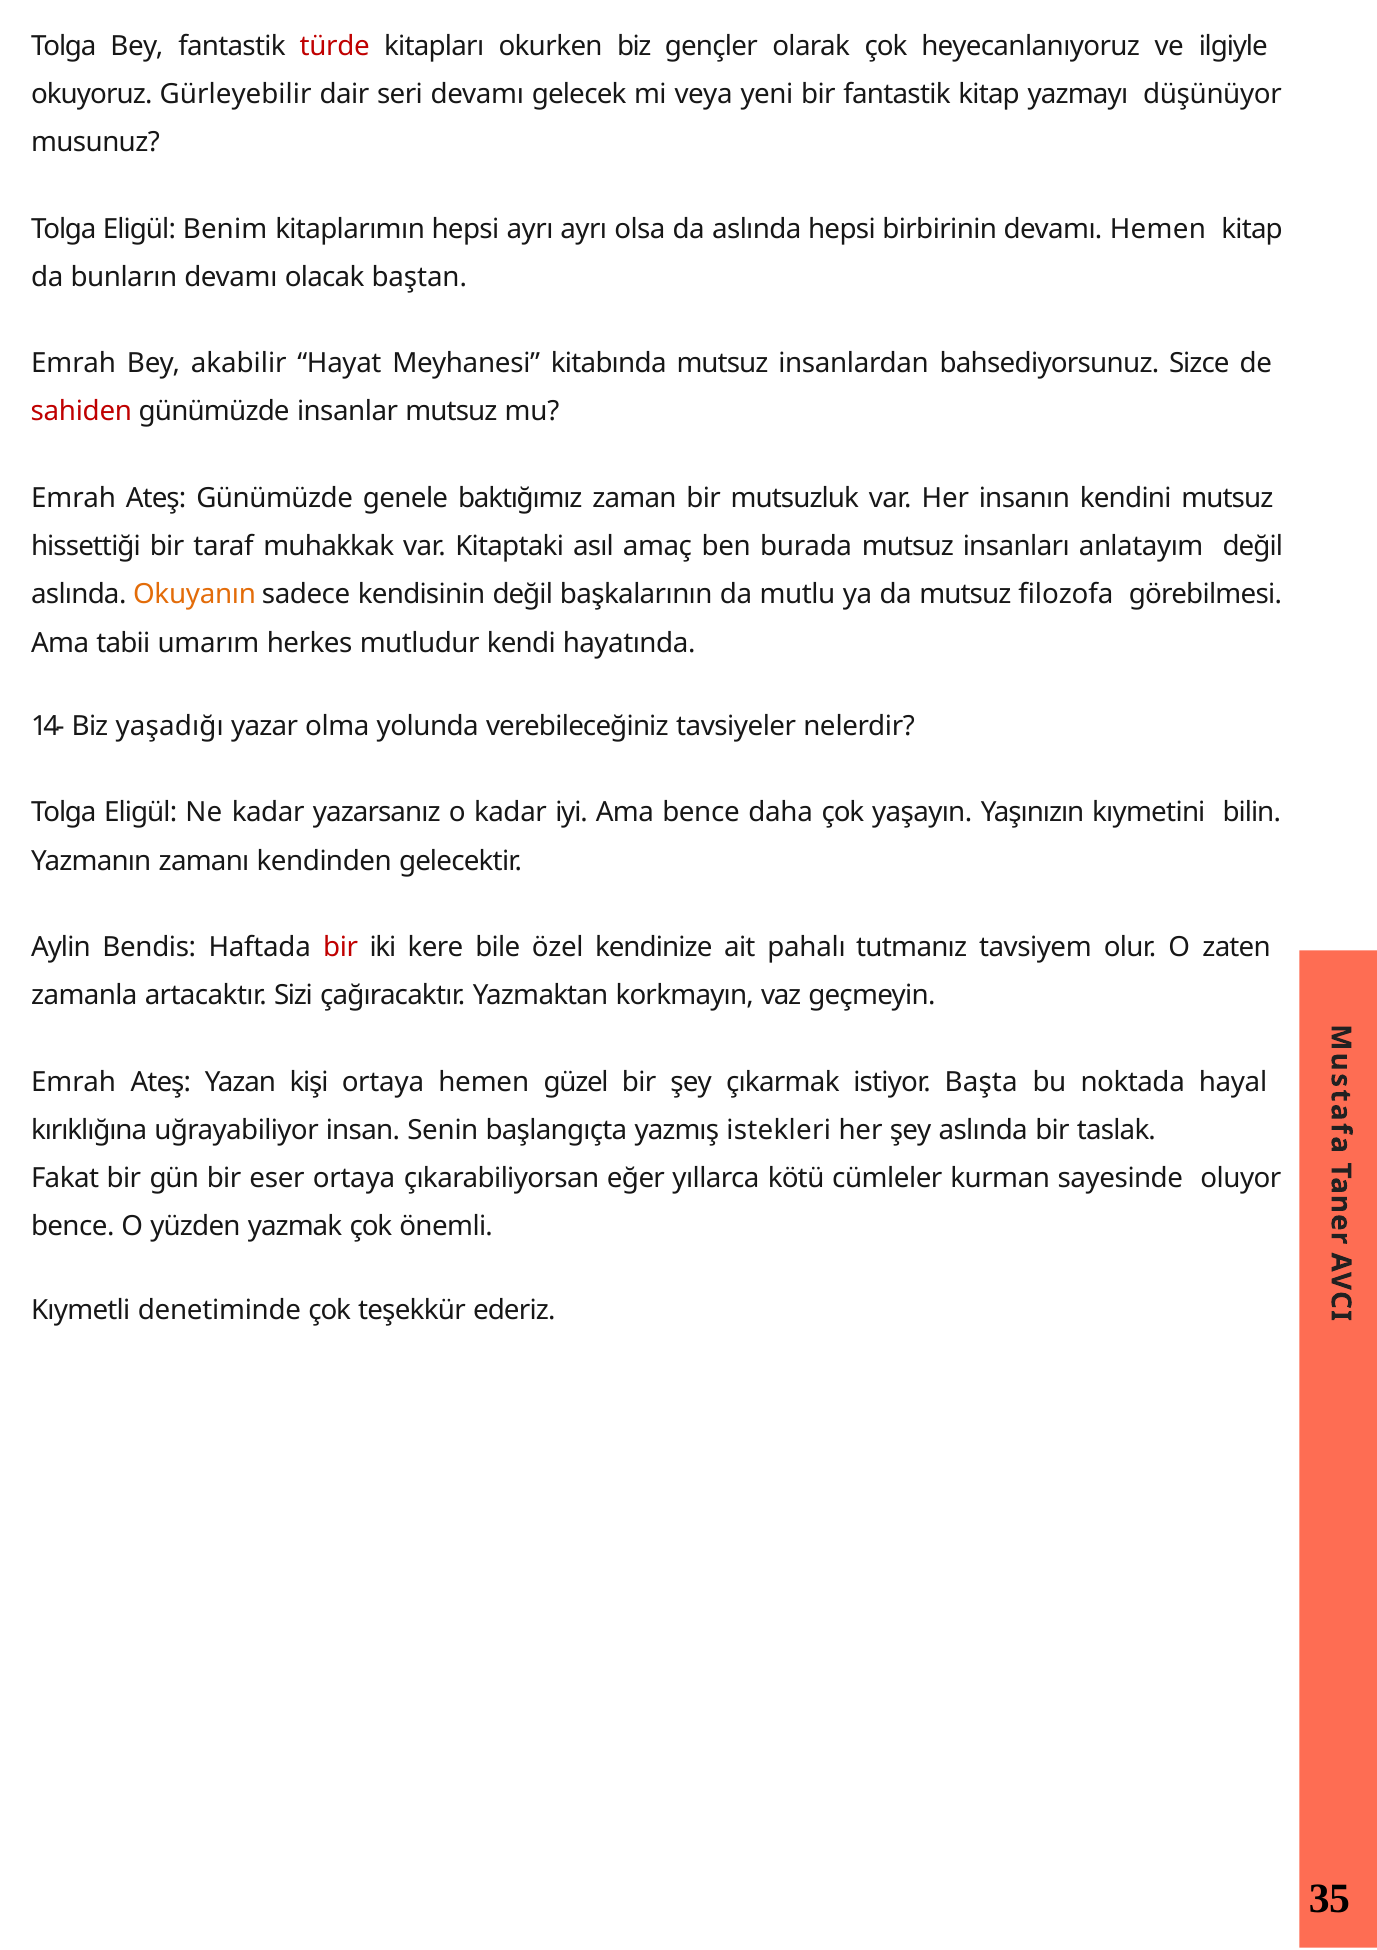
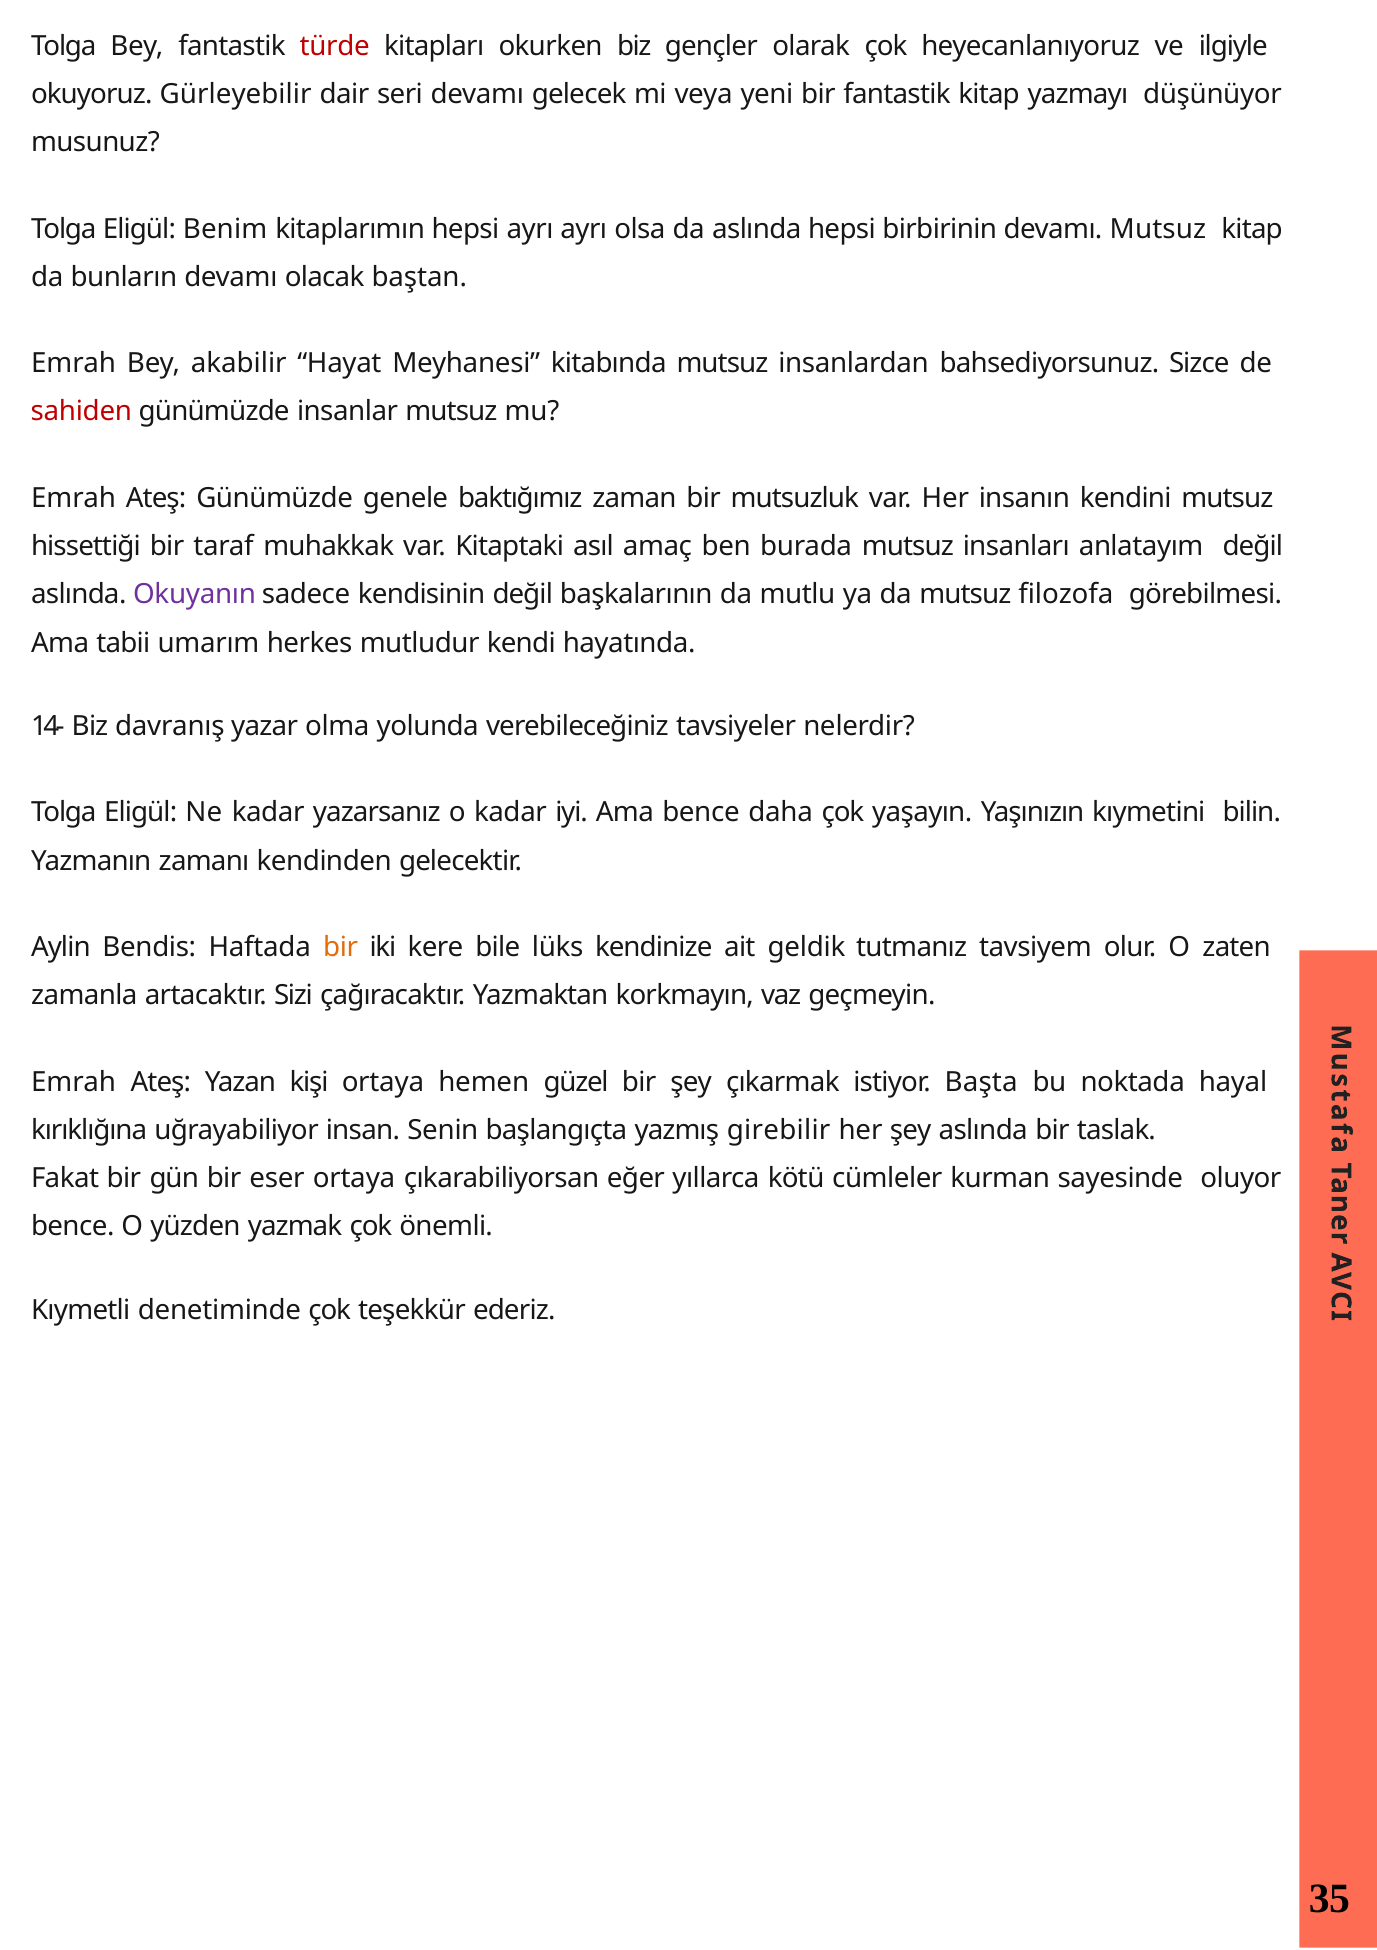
devamı Hemen: Hemen -> Mutsuz (1158, 229)
Okuyanın colour: orange -> purple (195, 595)
yaşadığı: yaşadığı -> davranış (170, 726)
bir colour: red -> orange (341, 947)
özel: özel -> lüks (558, 947)
pahalı: pahalı -> geldik (807, 947)
istekleri: istekleri -> girebilir (779, 1130)
